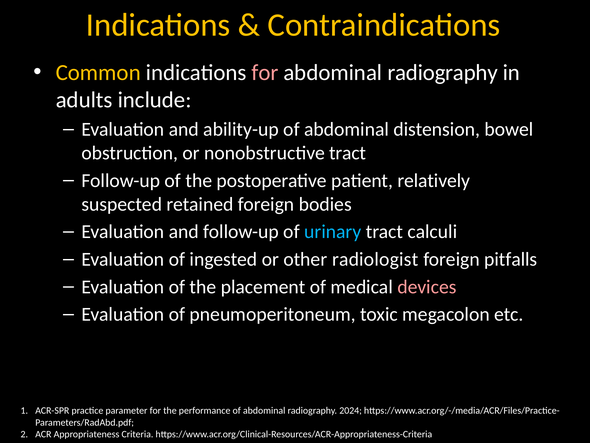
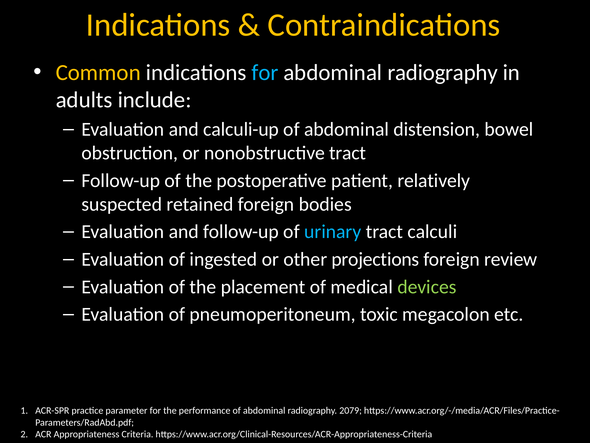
for colour: pink -> light blue (265, 72)
ability-up: ability-up -> calculi-up (241, 129)
radiologist: radiologist -> projections (375, 259)
pitfalls: pitfalls -> review (511, 259)
devices colour: pink -> light green (427, 287)
2024: 2024 -> 2079 (351, 410)
